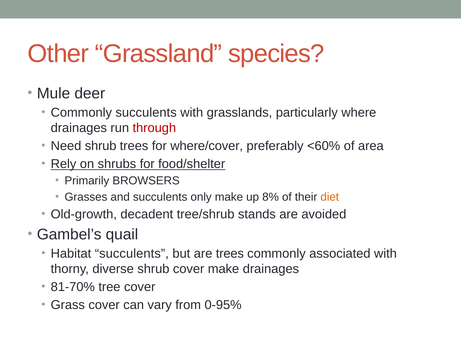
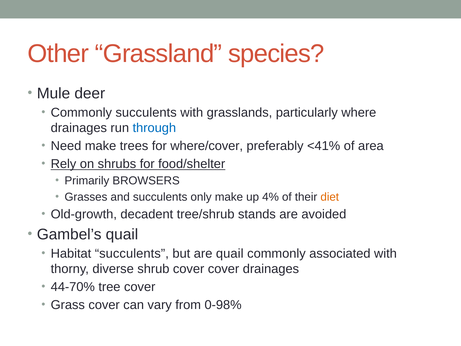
through colour: red -> blue (154, 128)
Need shrub: shrub -> make (101, 146)
<60%: <60% -> <41% (324, 146)
8%: 8% -> 4% (271, 197)
are trees: trees -> quail (230, 253)
cover make: make -> cover (224, 269)
81-70%: 81-70% -> 44-70% (73, 287)
0-95%: 0-95% -> 0-98% (223, 305)
